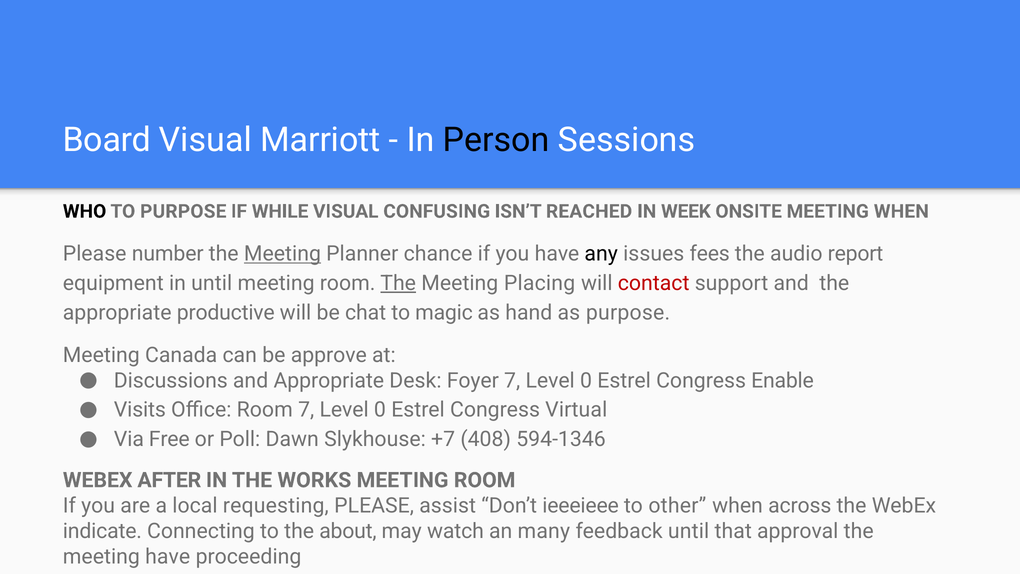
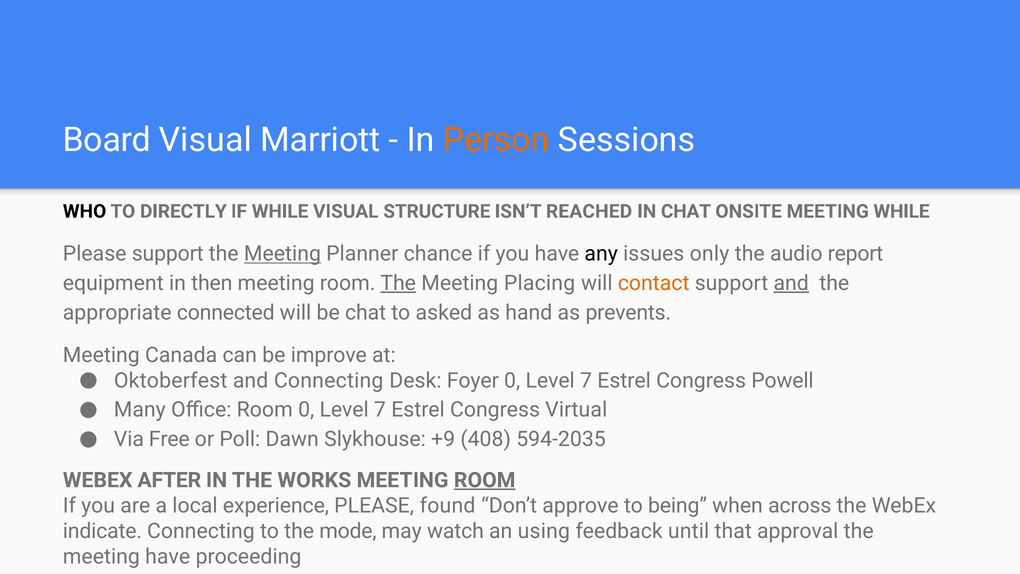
Person colour: black -> orange (496, 140)
TO PURPOSE: PURPOSE -> DIRECTLY (183, 211)
CONFUSING: CONFUSING -> STRUCTURE (437, 211)
IN WEEK: WEEK -> CHAT (686, 211)
MEETING WHEN: WHEN -> WHILE (902, 211)
Please number: number -> support (168, 254)
fees: fees -> only (710, 254)
in until: until -> then (212, 283)
contact colour: red -> orange (654, 283)
and underline: none -> present (791, 283)
productive: productive -> connected (226, 312)
magic: magic -> asked (444, 312)
as purpose: purpose -> prevents (628, 312)
approve: approve -> improve (329, 355)
Discussions: Discussions -> Oktoberfest (171, 380)
and Appropriate: Appropriate -> Connecting (329, 380)
Foyer 7: 7 -> 0 (512, 380)
0: 0 -> 7 (586, 380)
Enable: Enable -> Powell (782, 380)
Visits: Visits -> Many (140, 410)
Room 7: 7 -> 0 (306, 410)
0: 0 -> 7 (380, 410)
+7: +7 -> +9 (443, 439)
594-1346: 594-1346 -> 594-2035 (561, 439)
ROOM underline: none -> present (485, 480)
requesting: requesting -> experience (276, 505)
assist: assist -> found (448, 505)
ieeeieee: ieeeieee -> approve (580, 505)
other: other -> being (678, 505)
about: about -> mode (348, 531)
many: many -> using (544, 531)
